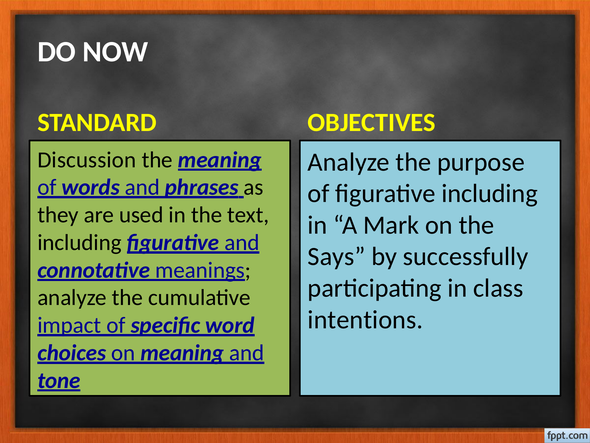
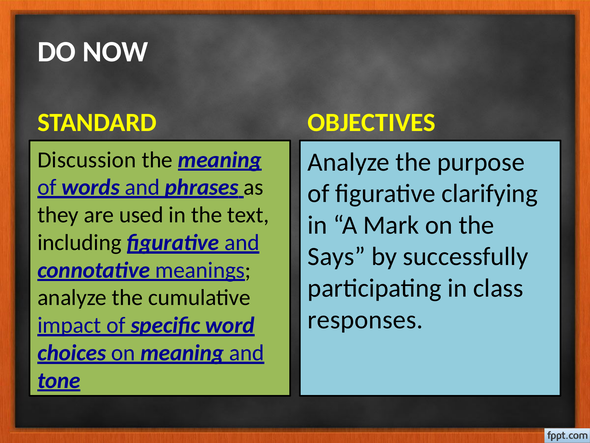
figurative including: including -> clarifying (490, 193)
intentions: intentions -> responses (365, 319)
